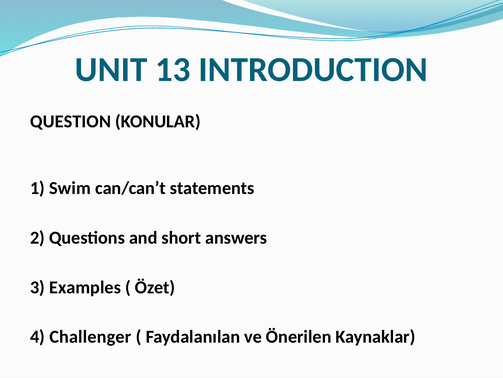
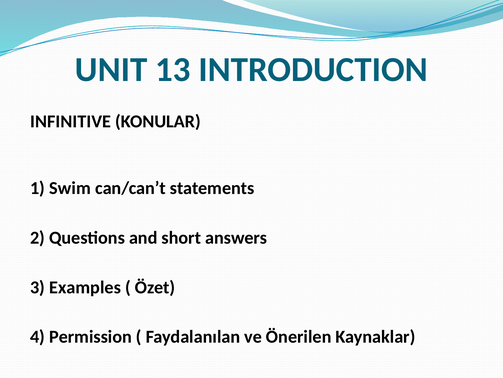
QUESTION: QUESTION -> INFINITIVE (71, 121)
Challenger: Challenger -> Permission (90, 336)
